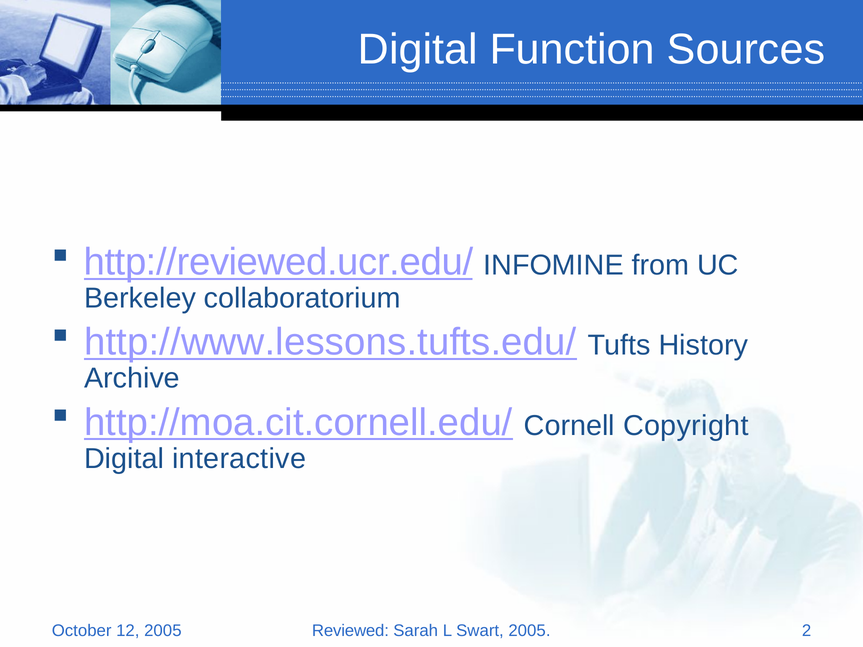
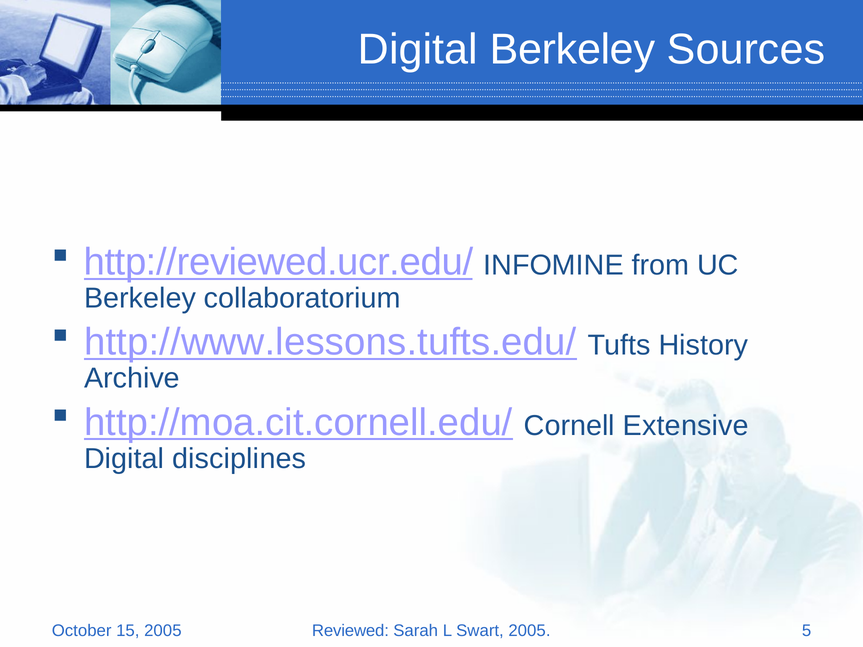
Digital Function: Function -> Berkeley (572, 50)
Copyright: Copyright -> Extensive (686, 426)
interactive: interactive -> disciplines (239, 459)
12: 12 -> 15 (128, 631)
2: 2 -> 5 (807, 631)
